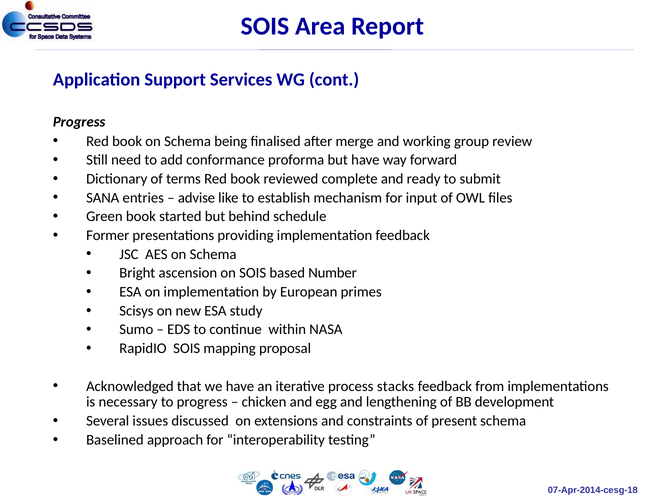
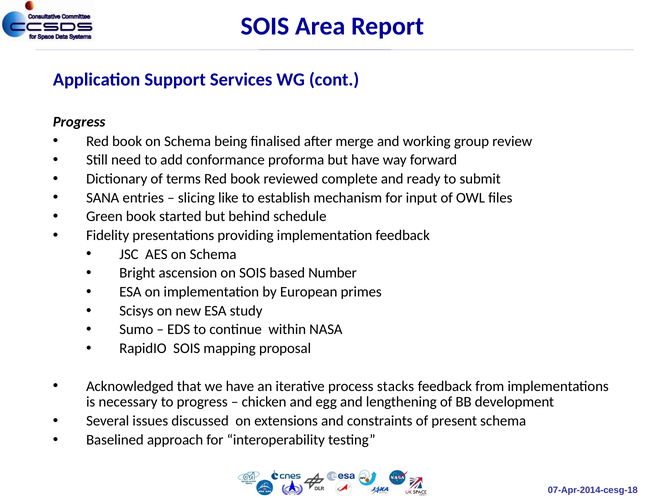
advise: advise -> slicing (196, 198)
Former: Former -> Fidelity (108, 235)
